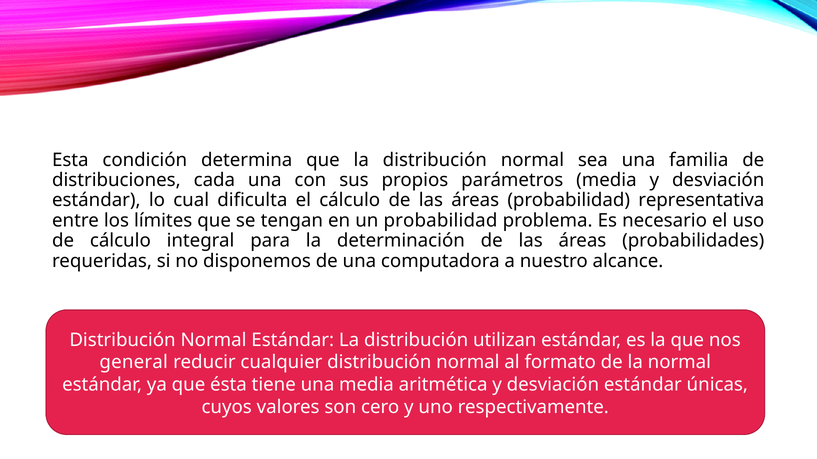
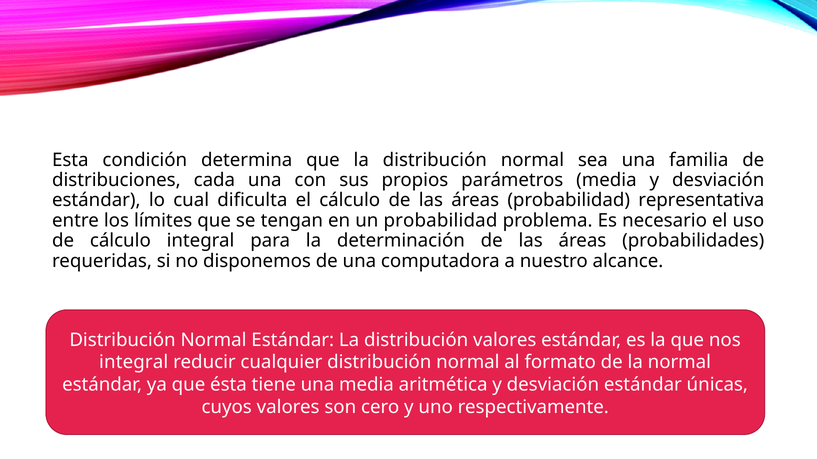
distribución utilizan: utilizan -> valores (505, 340)
general: general -> integral (134, 363)
